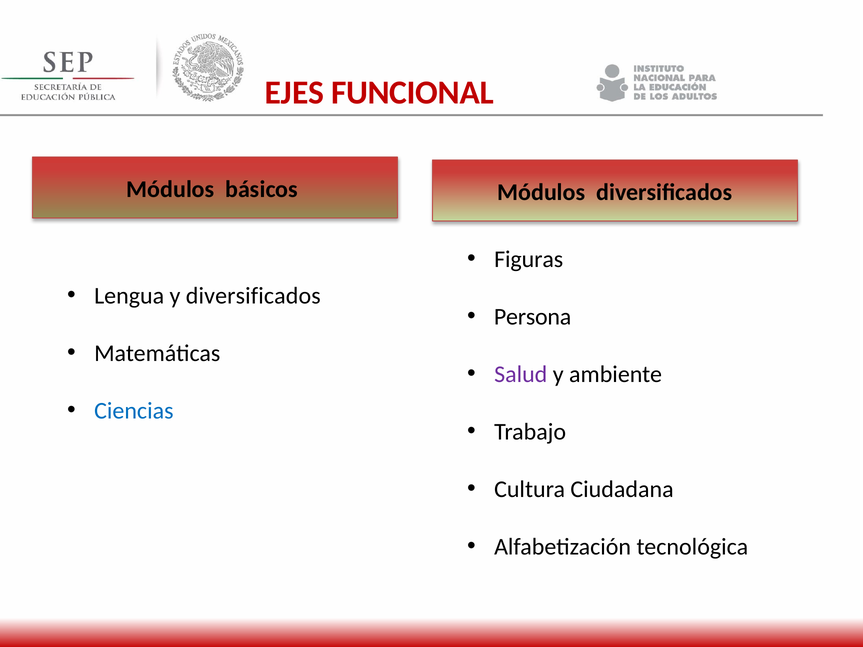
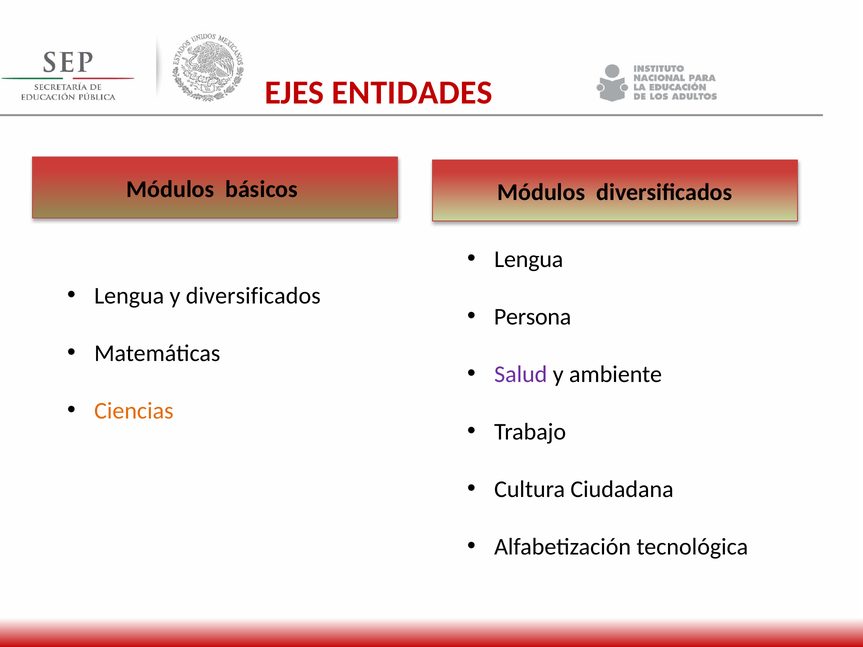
FUNCIONAL: FUNCIONAL -> ENTIDADES (412, 93)
Figuras: Figuras -> Lengua (529, 259)
Ciencias colour: blue -> orange (134, 411)
